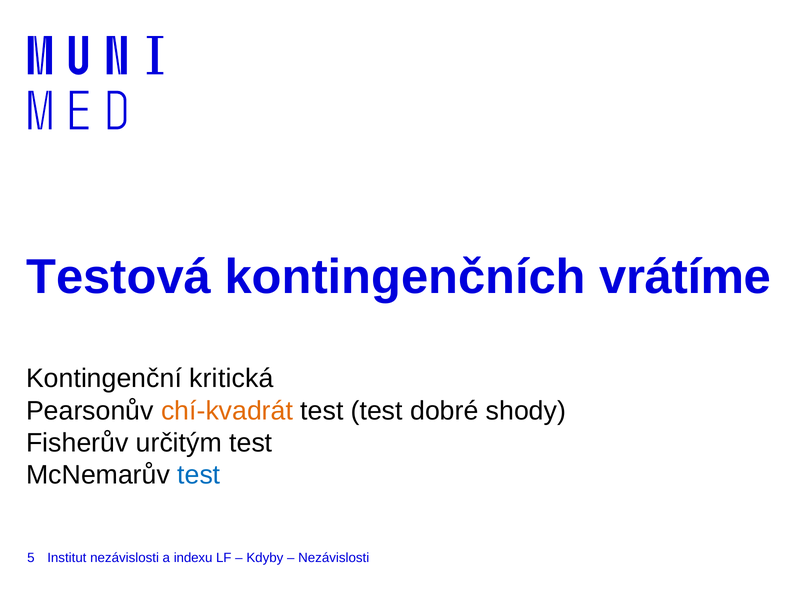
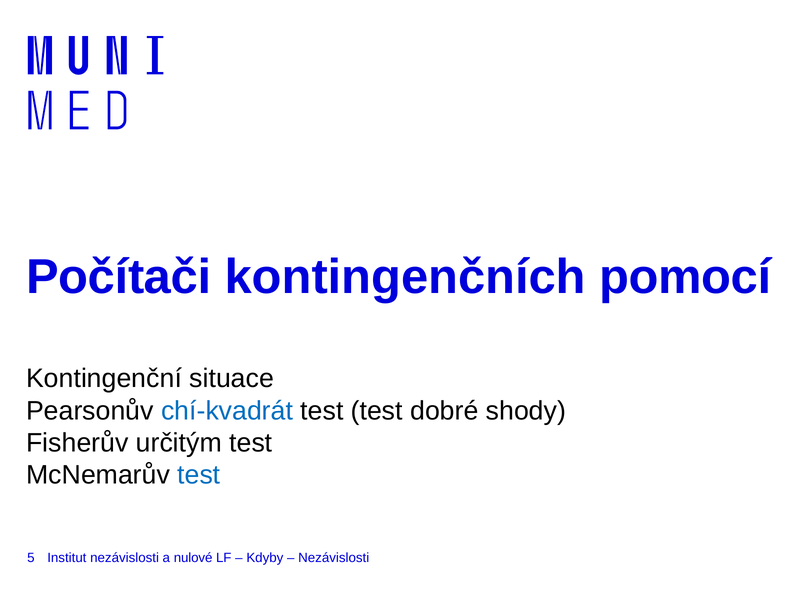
Testová: Testová -> Počítači (119, 277)
vrátíme: vrátíme -> pomocí (685, 277)
kritická: kritická -> situace (232, 378)
chí-kvadrát colour: orange -> blue (227, 410)
indexu: indexu -> nulové (193, 557)
